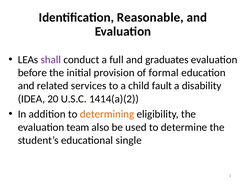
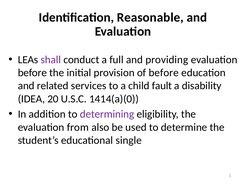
graduates: graduates -> providing (167, 60)
of formal: formal -> before (164, 73)
1414(a)(2: 1414(a)(2 -> 1414(a)(0 (114, 99)
determining colour: orange -> purple (107, 114)
team: team -> from (78, 128)
